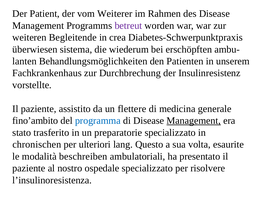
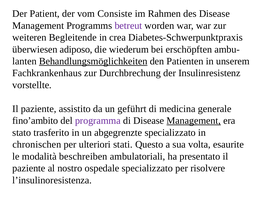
Weiterer: Weiterer -> Consiste (115, 14)
sistema: sistema -> adiposo (76, 49)
Behandlungsmöglichkeiten underline: none -> present (93, 61)
flettere: flettere -> geführt (132, 109)
programma colour: blue -> purple (98, 120)
preparatorie: preparatorie -> abgegrenzte (118, 132)
lang: lang -> stati (123, 144)
